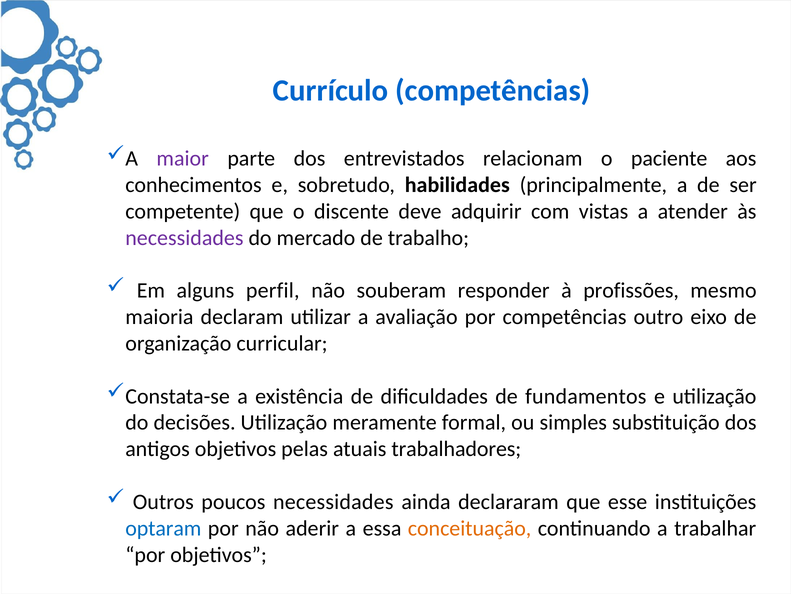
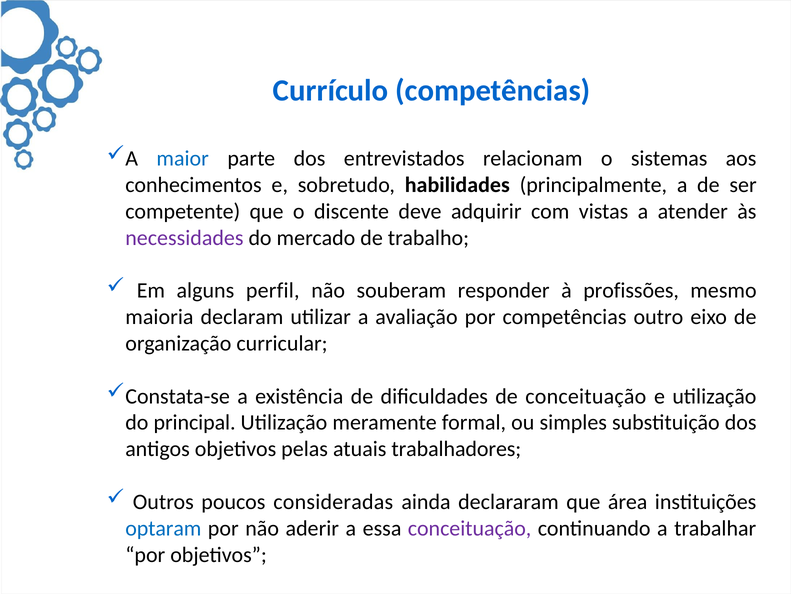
maior colour: purple -> blue (183, 158)
paciente: paciente -> sistemas (669, 158)
de fundamentos: fundamentos -> conceituação (586, 396)
decisões: decisões -> principal (195, 422)
poucos necessidades: necessidades -> consideradas (333, 501)
esse: esse -> área (628, 501)
conceituação colour: orange -> purple (470, 528)
